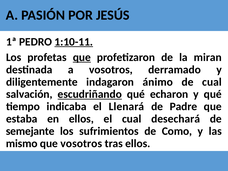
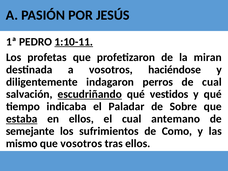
que underline: present -> none (82, 57)
derramado: derramado -> haciéndose (175, 70)
ánimo: ánimo -> perros (158, 82)
echaron: echaron -> vestidos (169, 94)
Llenará: Llenará -> Paladar (126, 107)
Padre: Padre -> Sobre (183, 107)
estaba underline: none -> present (22, 119)
desechará: desechará -> antemano (176, 119)
